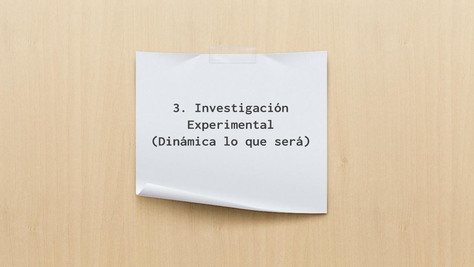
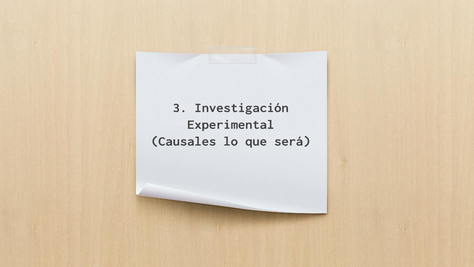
Dinámica: Dinámica -> Causales (184, 141)
